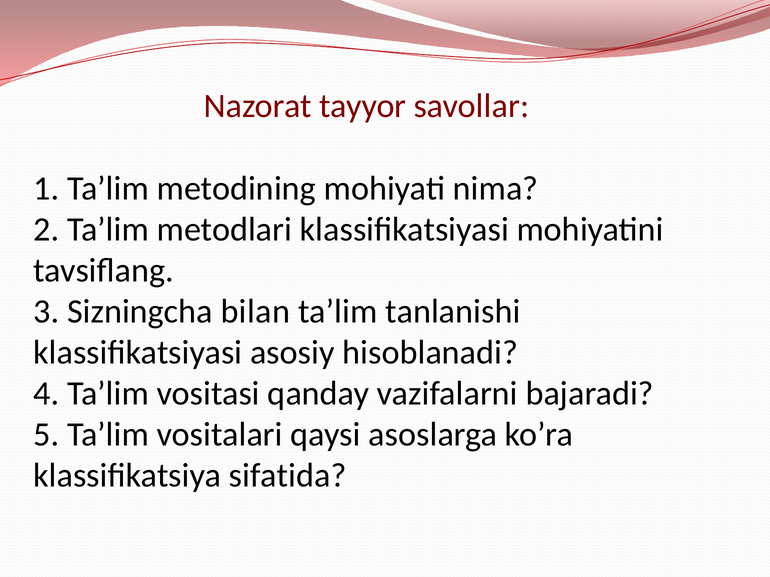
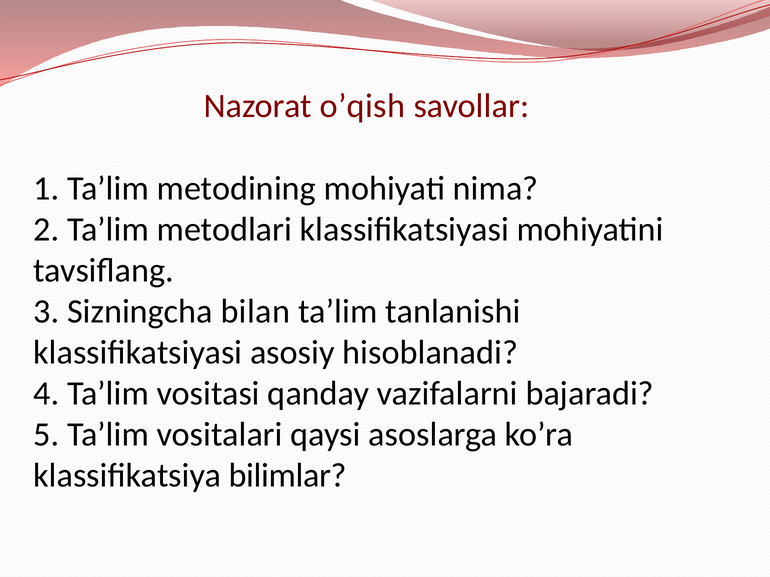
tayyor: tayyor -> oʼqish (362, 106)
sifatida: sifatida -> bilimlar (288, 476)
